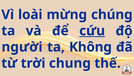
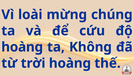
cứu underline: present -> none (92, 31)
người: người -> hoàng (22, 47)
trời chung: chung -> hoàng (70, 63)
